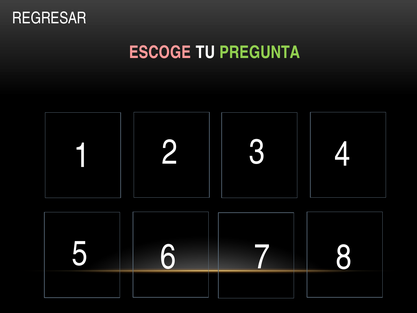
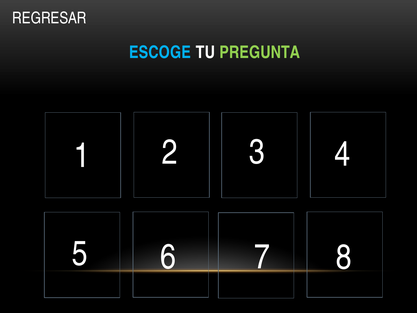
ESCOGE colour: pink -> light blue (160, 52)
